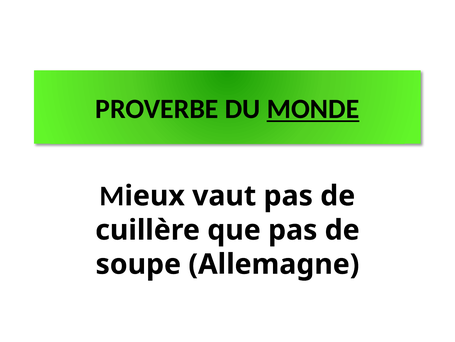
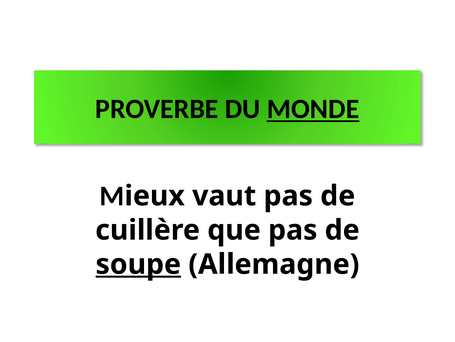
soupe underline: none -> present (138, 264)
